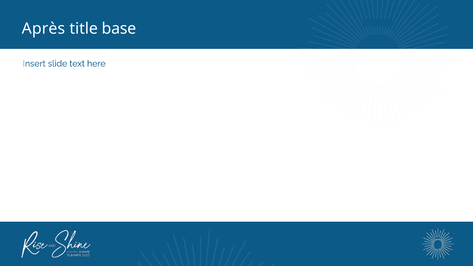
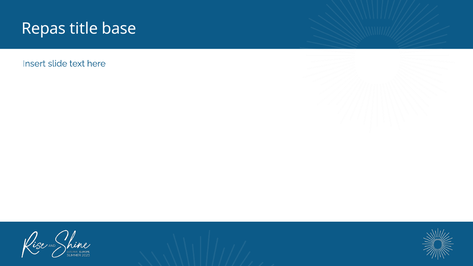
Après: Après -> Repas (44, 29)
